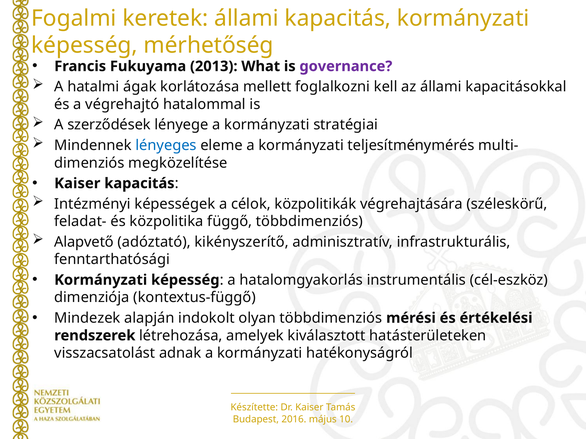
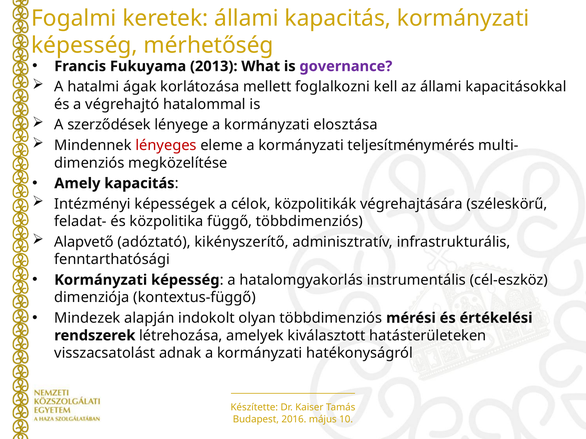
stratégiai: stratégiai -> elosztása (346, 125)
lényeges colour: blue -> red (166, 145)
Kaiser: Kaiser -> Amely (77, 184)
